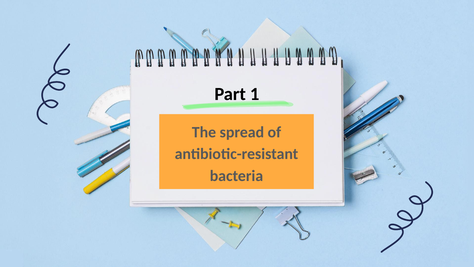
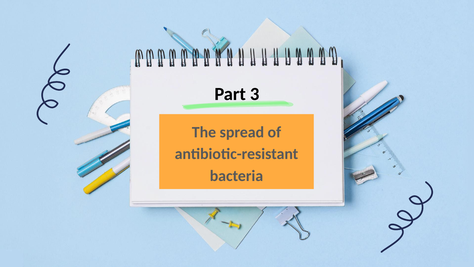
1: 1 -> 3 (255, 94)
